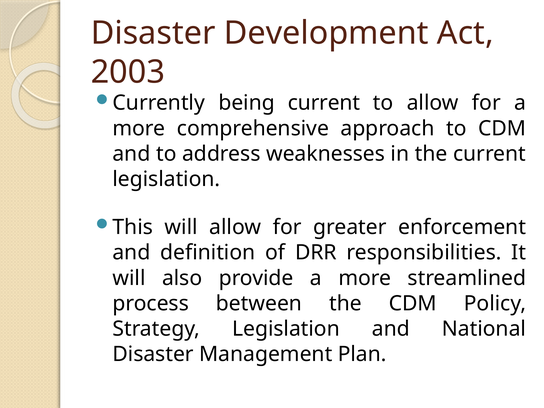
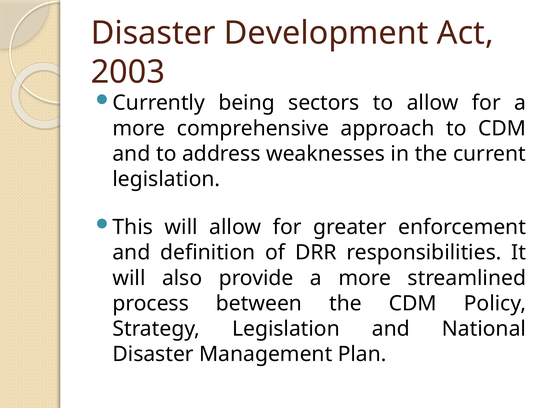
being current: current -> sectors (324, 103)
